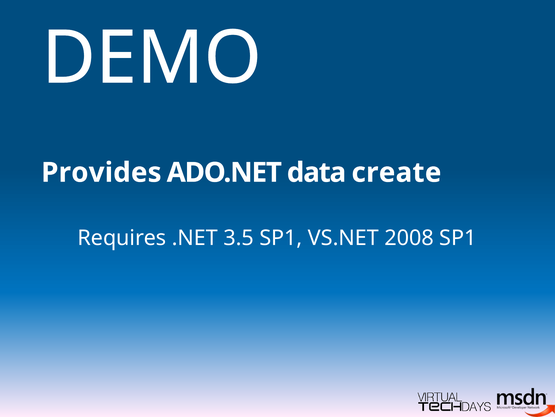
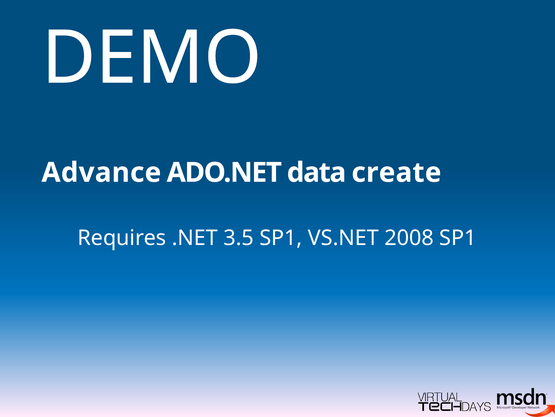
Provides: Provides -> Advance (101, 172)
